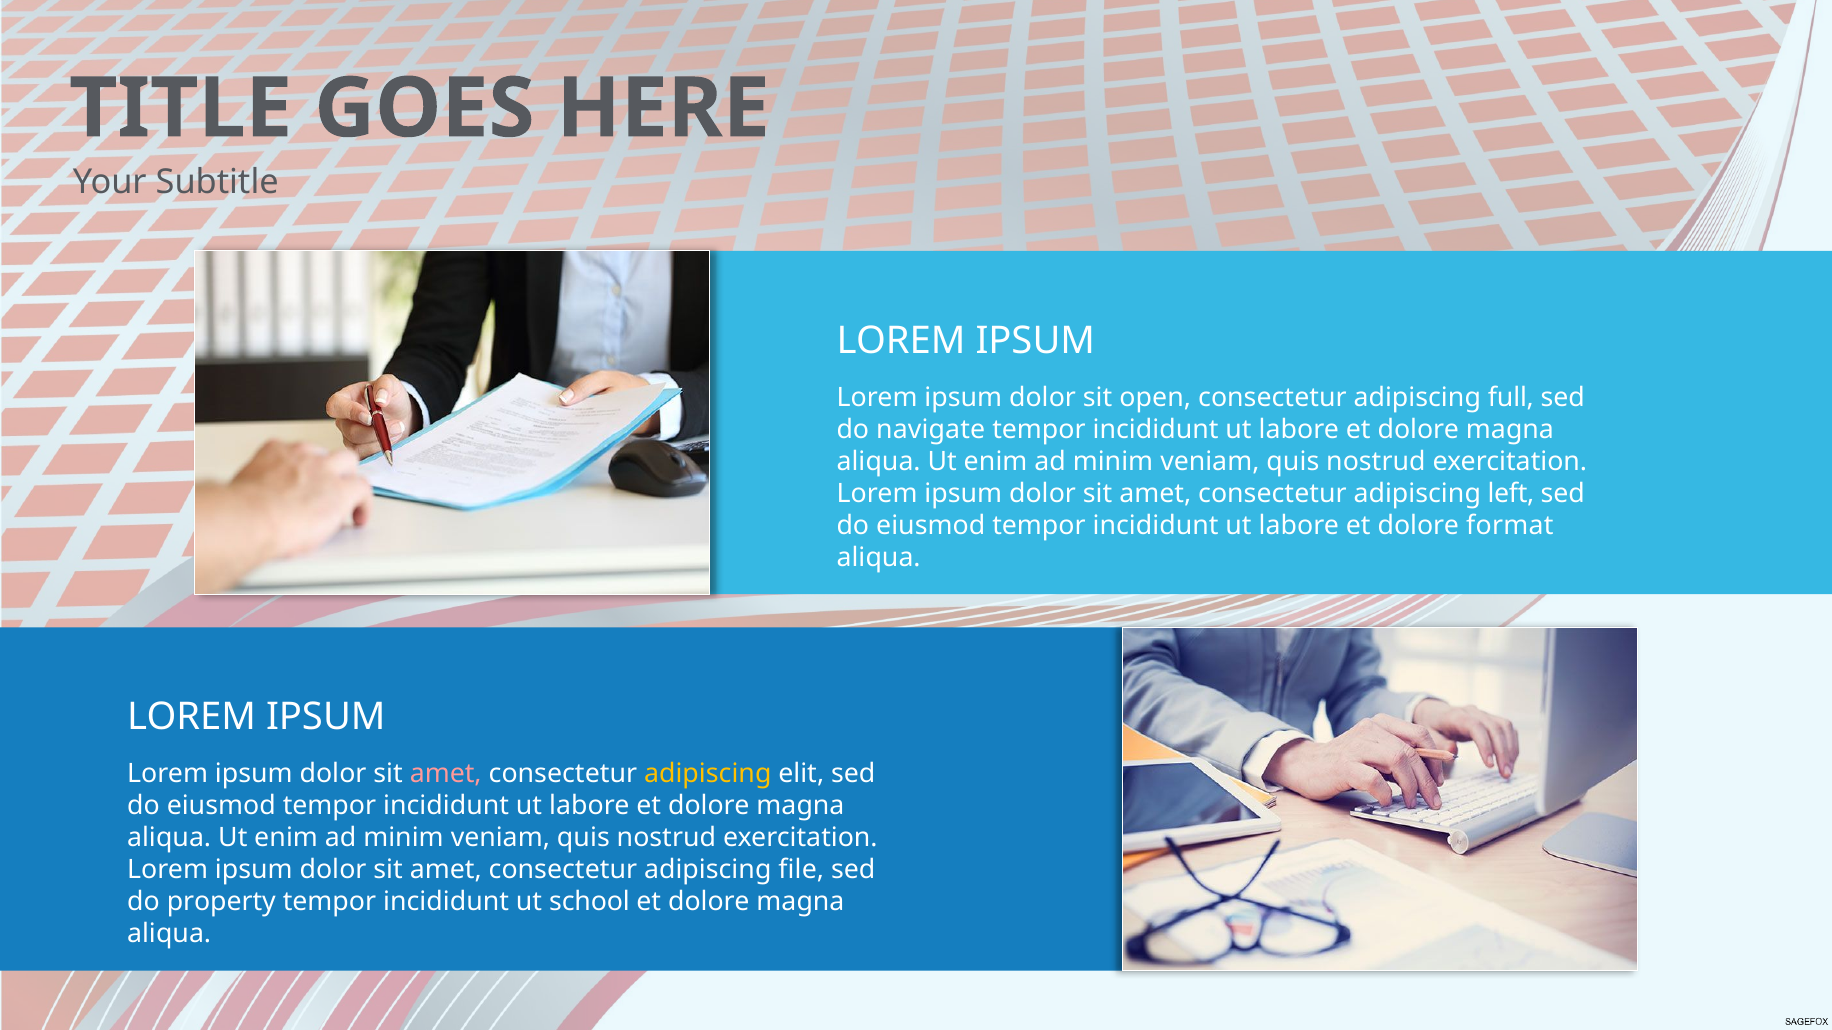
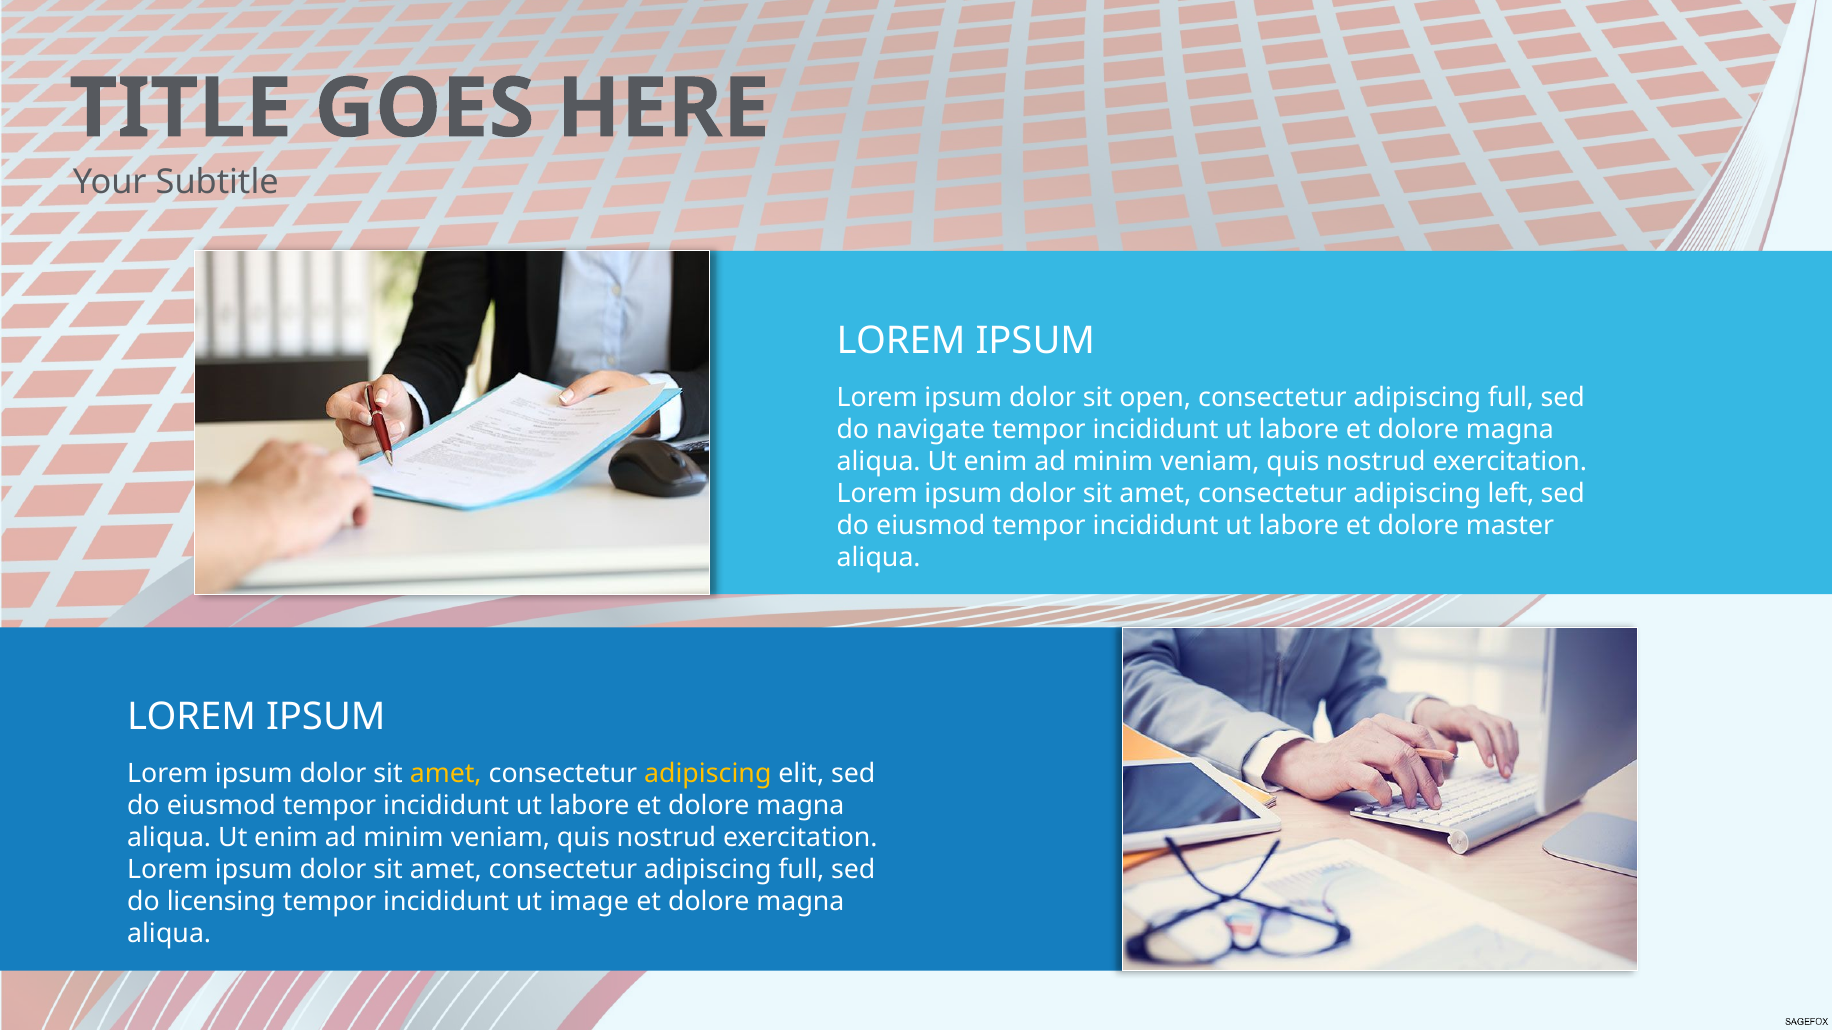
format: format -> master (1510, 526)
amet colour: pink -> yellow (446, 774)
amet consectetur adipiscing file: file -> full (801, 870)
property: property -> licensing (221, 902)
school: school -> image (589, 902)
